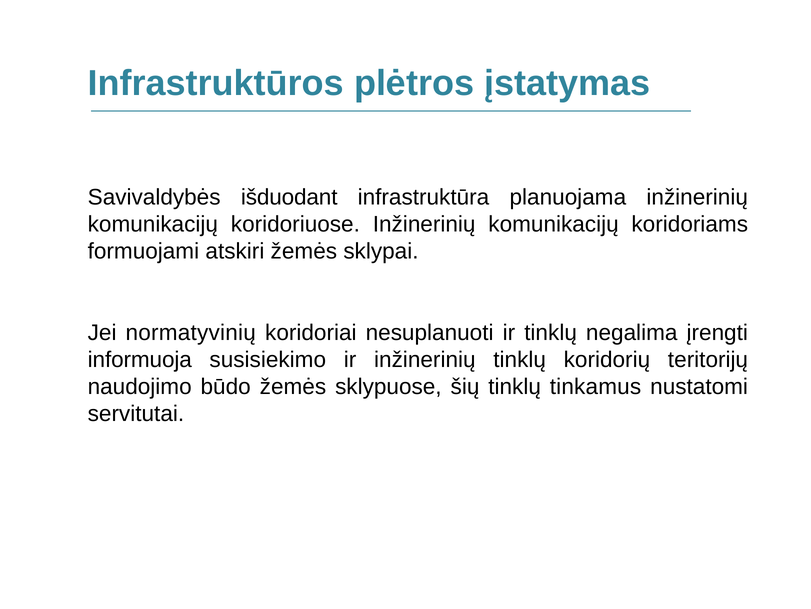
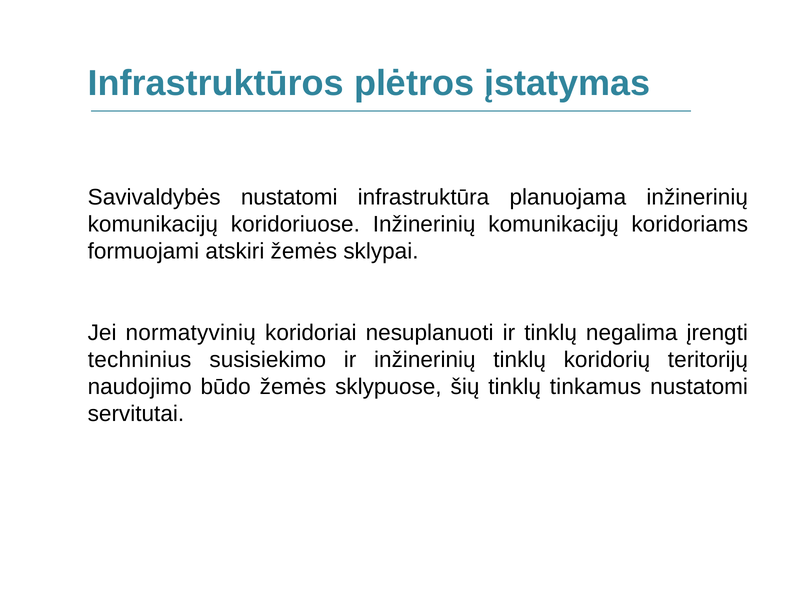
Savivaldybės išduodant: išduodant -> nustatomi (289, 197)
informuoja: informuoja -> techninius (140, 359)
